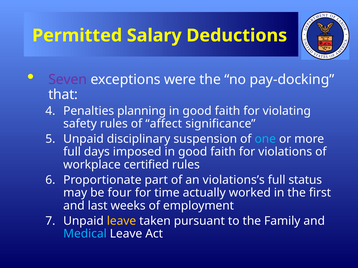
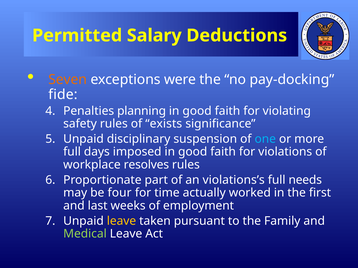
Seven colour: purple -> orange (68, 80)
that: that -> fide (63, 95)
affect: affect -> exists (164, 124)
certified: certified -> resolves (146, 165)
status: status -> needs (305, 180)
Medical colour: light blue -> light green (85, 234)
